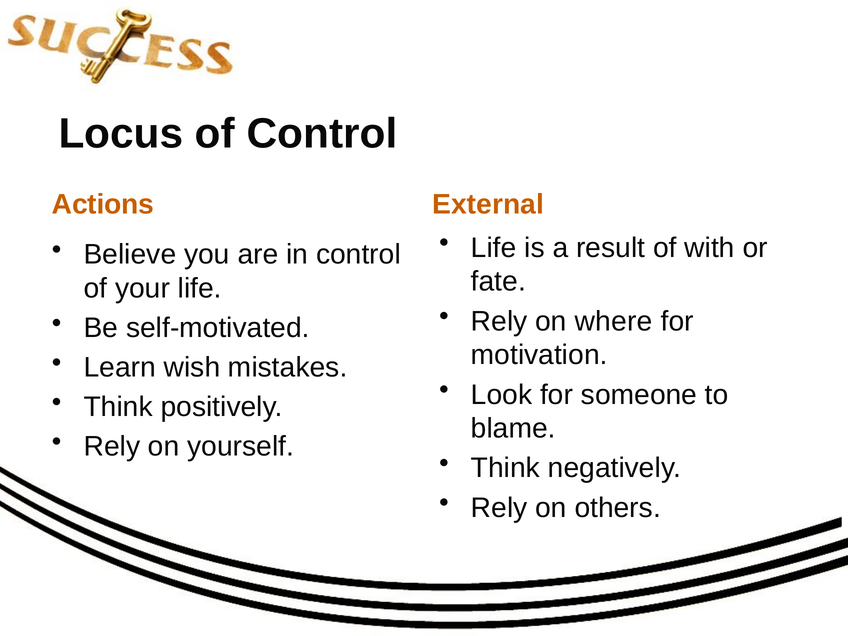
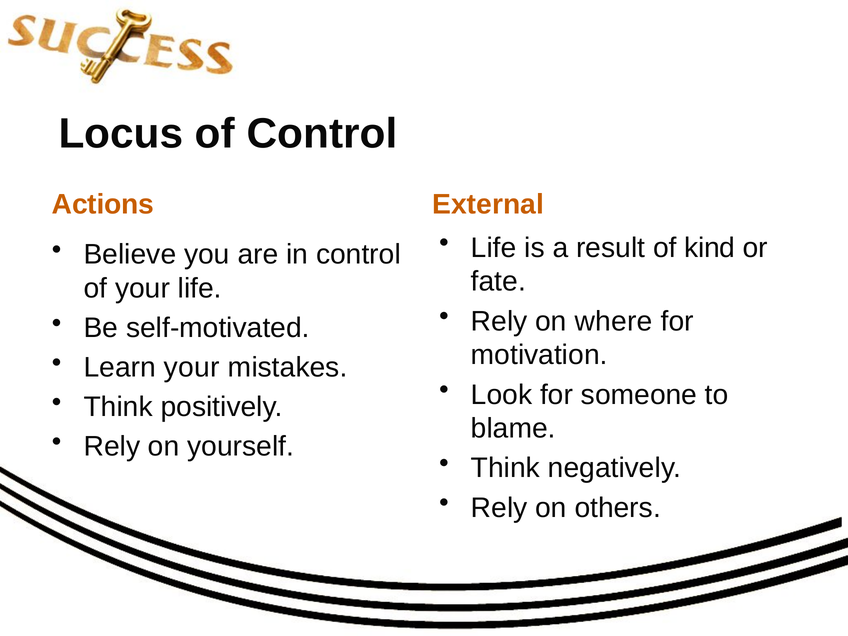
with: with -> kind (710, 248)
Learn wish: wish -> your (192, 367)
